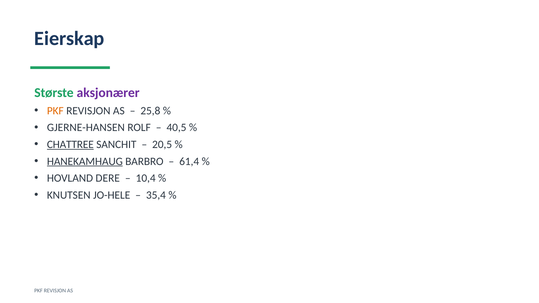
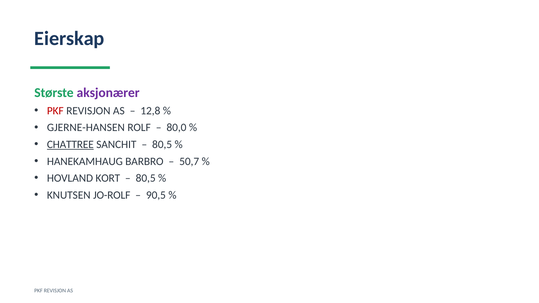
PKF colour: orange -> red (55, 111)
25,8: 25,8 -> 12,8 (150, 111)
40,5: 40,5 -> 80,0 (176, 128)
20,5: 20,5 -> 80,5 (162, 145)
HANEKAMHAUG underline: present -> none (85, 161)
61,4: 61,4 -> 50,7 (189, 161)
DERE: DERE -> KORT (108, 178)
10,4: 10,4 -> 80,5 (146, 178)
JO-HELE: JO-HELE -> JO-ROLF (112, 195)
35,4: 35,4 -> 90,5 (156, 195)
